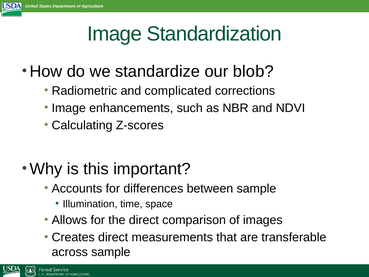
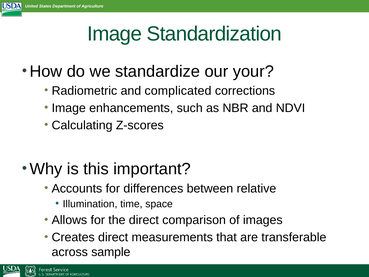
blob: blob -> your (253, 71)
between sample: sample -> relative (256, 188)
